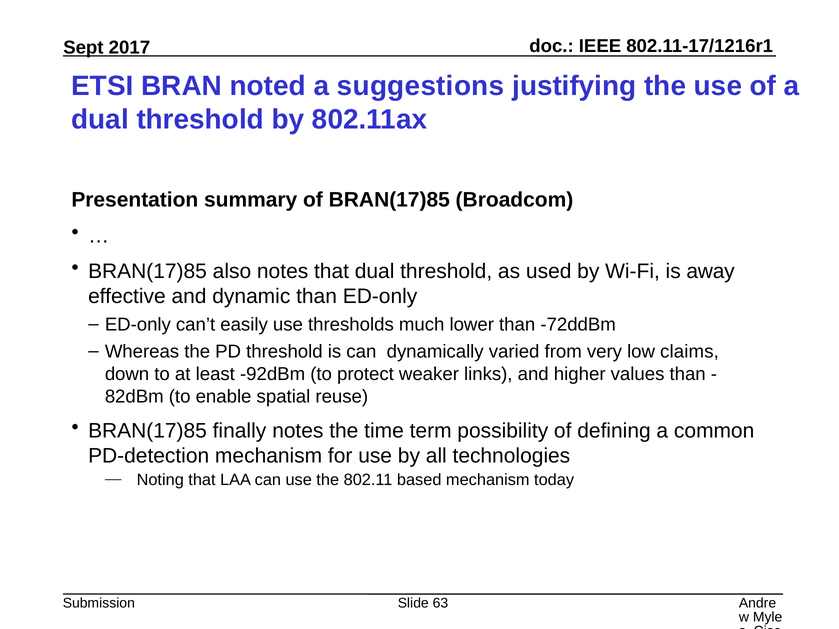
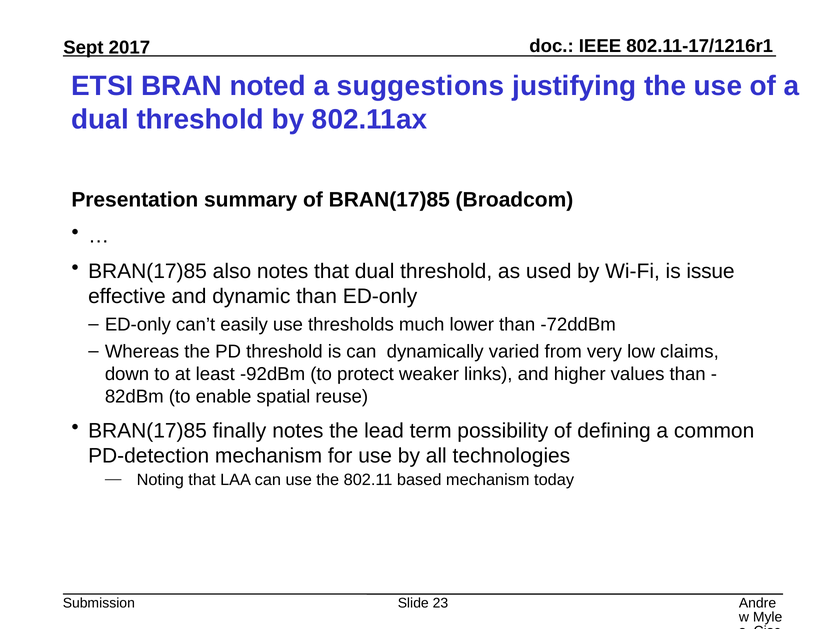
away: away -> issue (711, 271)
time: time -> lead (384, 431)
63: 63 -> 23 (440, 603)
